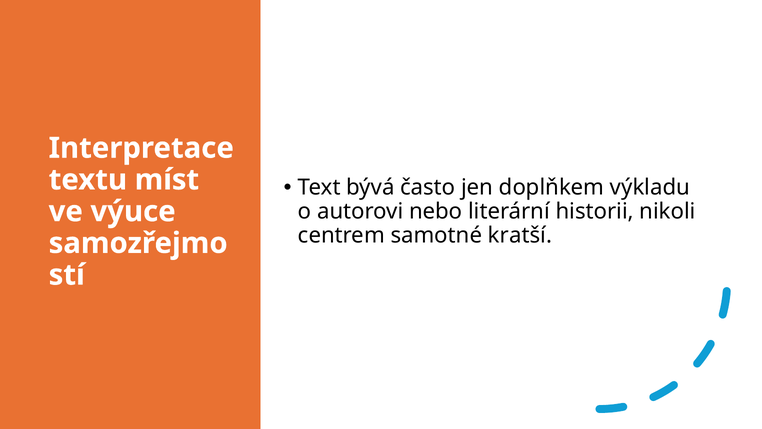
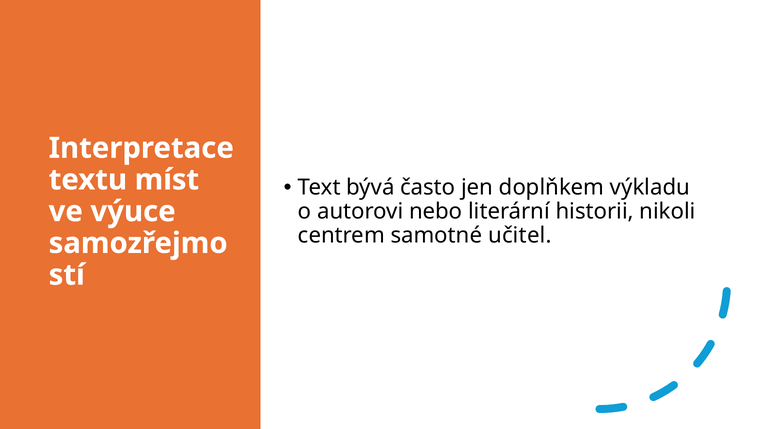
kratší: kratší -> učitel (520, 235)
